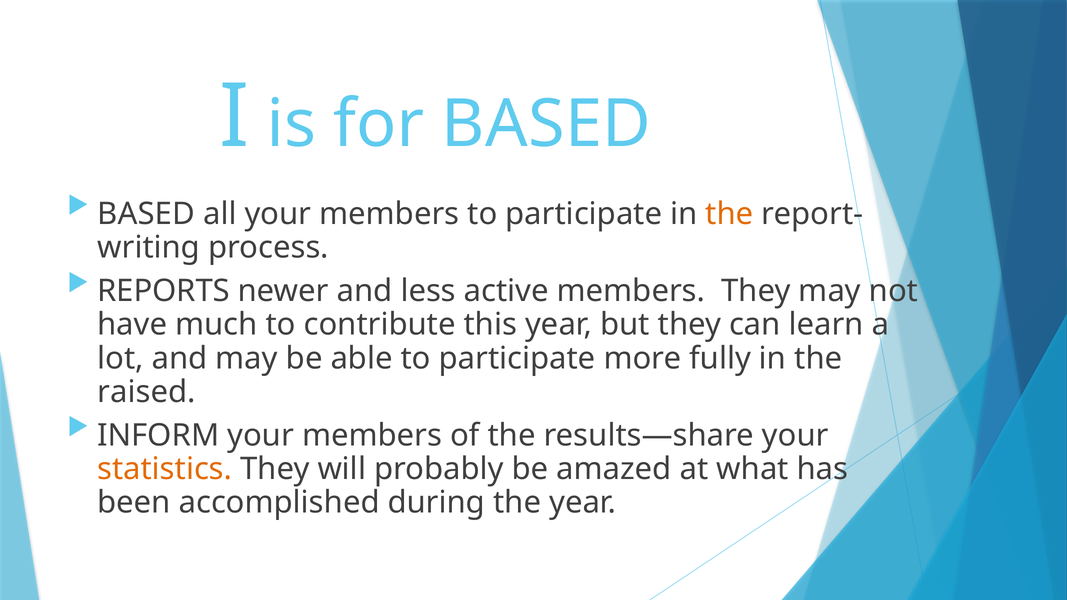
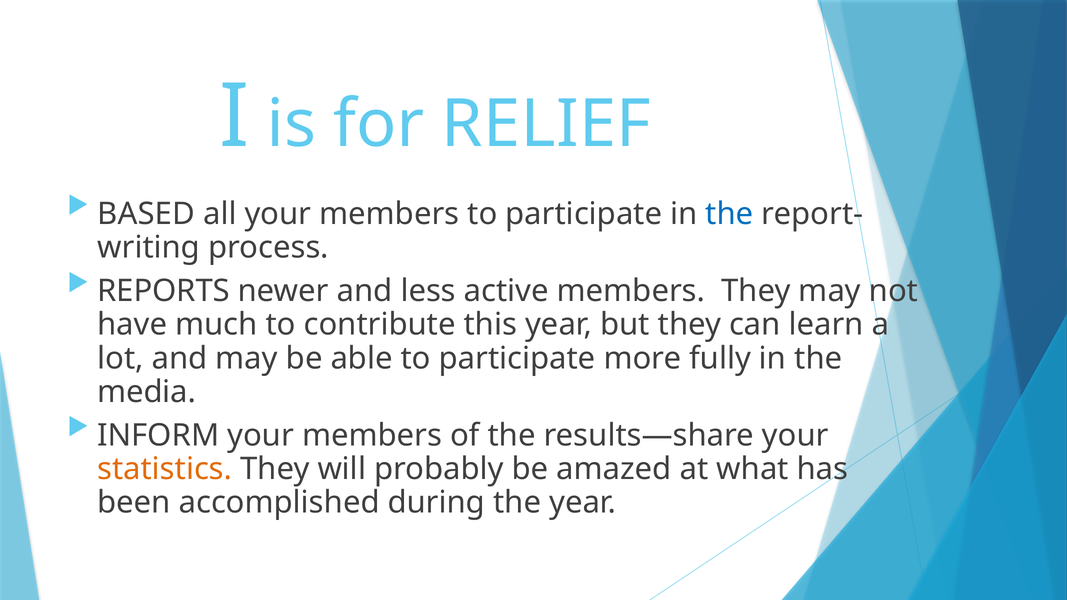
for BASED: BASED -> RELIEF (546, 124)
the colour: orange -> blue (729, 214)
raised: raised -> media (147, 392)
